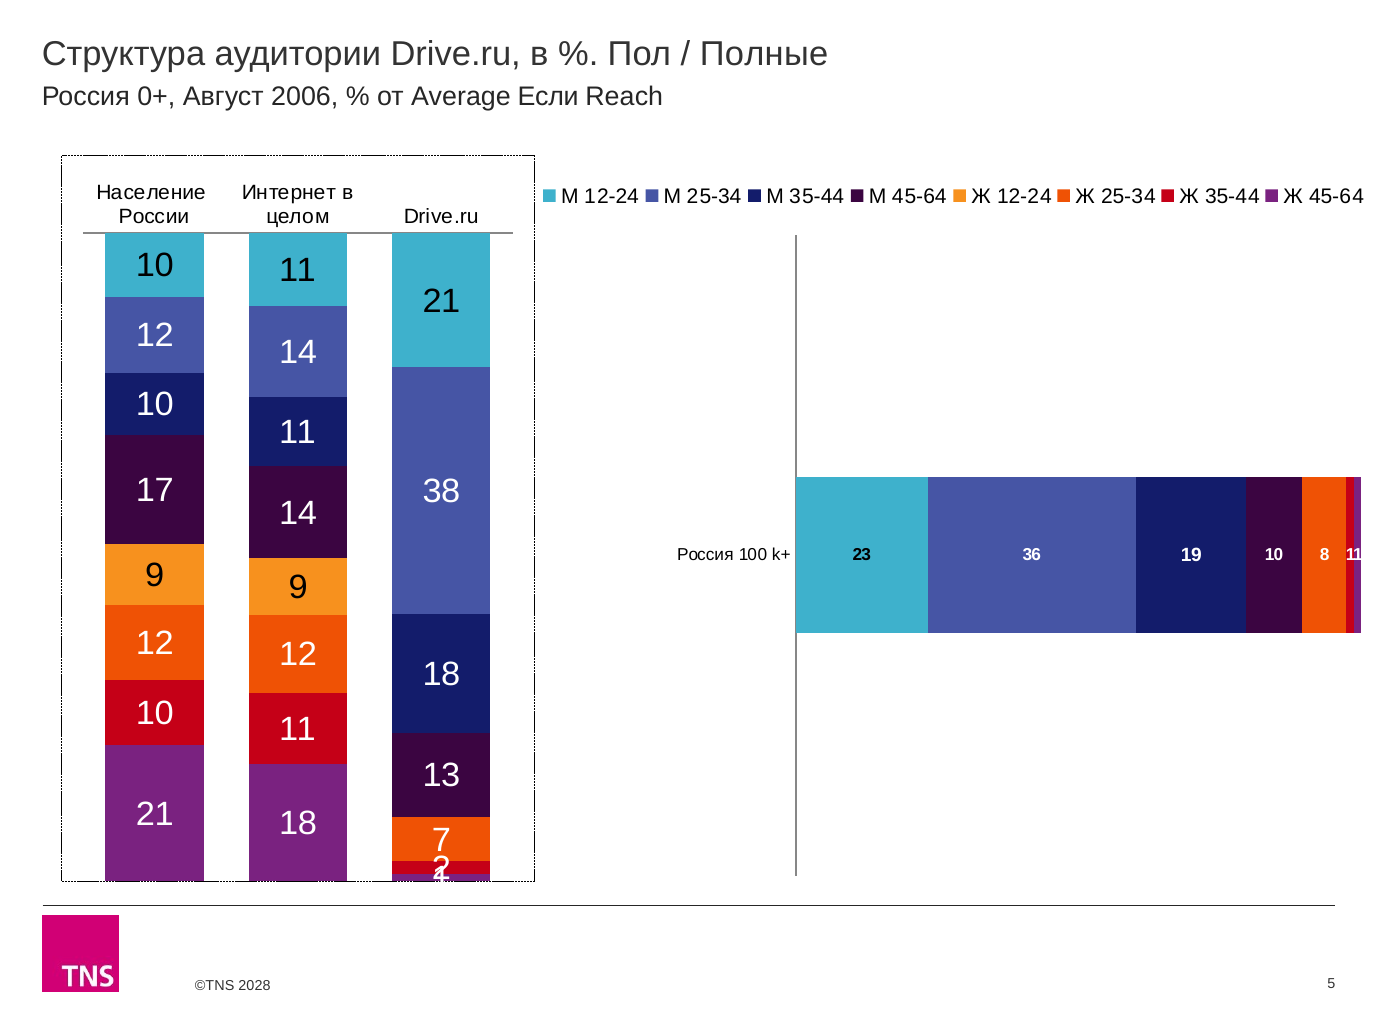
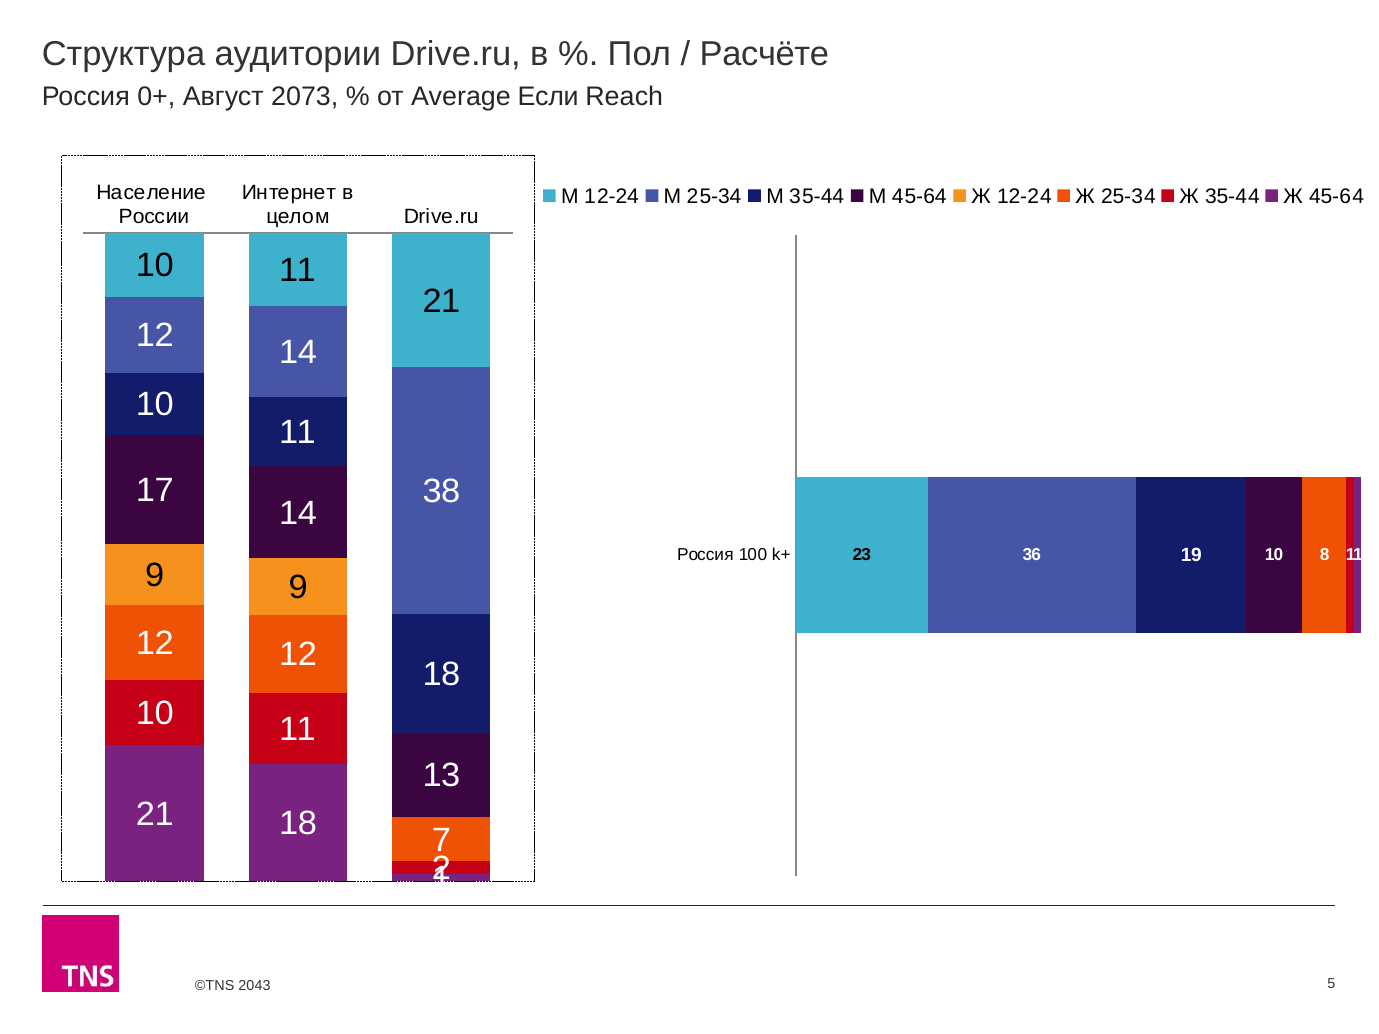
Полные: Полные -> Расчёте (764, 55)
2006: 2006 -> 2073 (305, 96)
2028: 2028 -> 2043 (255, 986)
